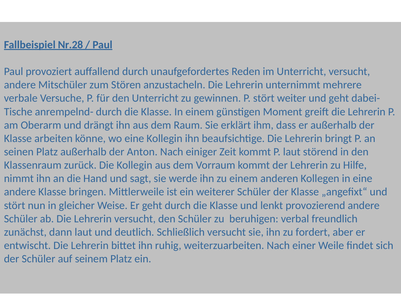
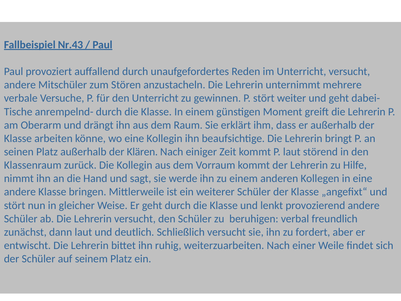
Nr.28: Nr.28 -> Nr.43 (70, 45)
Anton: Anton -> Klären (142, 152)
